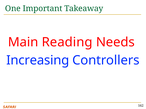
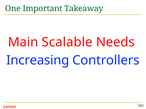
Reading: Reading -> Scalable (67, 42)
